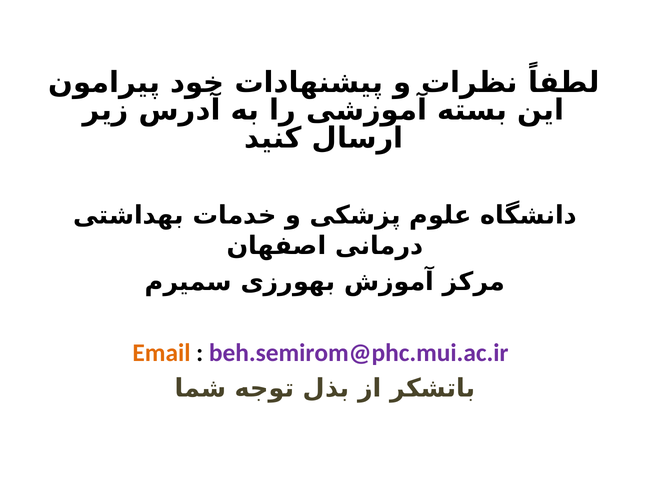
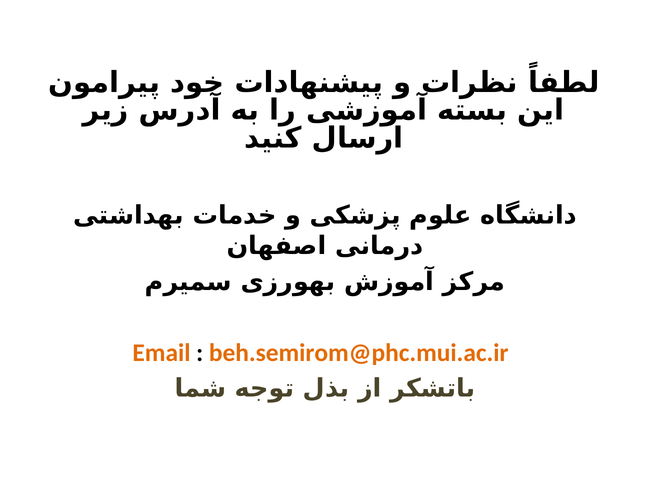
beh.semirom@phc.mui.ac.ir colour: purple -> orange (359, 353)
